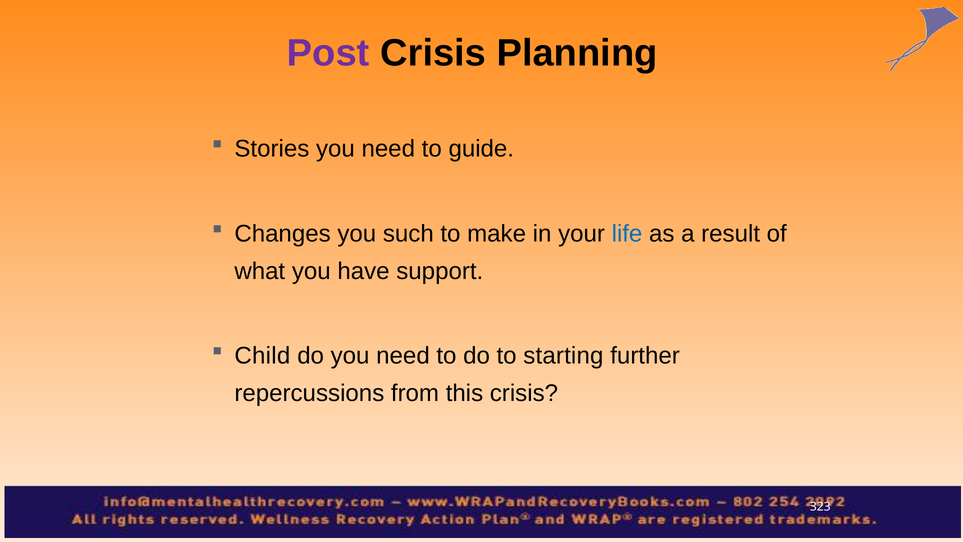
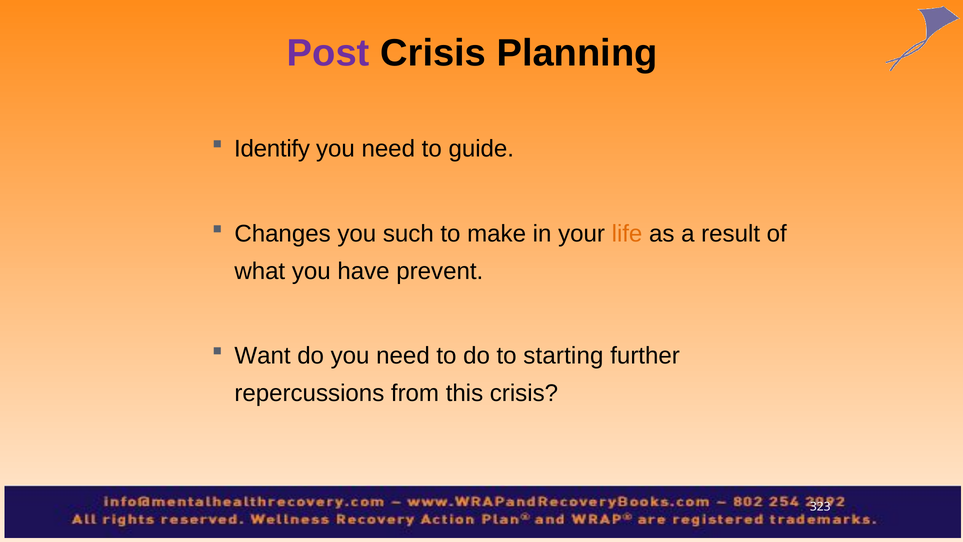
Stories: Stories -> Identify (272, 149)
life colour: blue -> orange (627, 233)
support: support -> prevent (440, 271)
Child: Child -> Want (263, 356)
